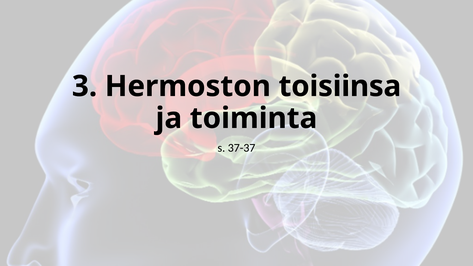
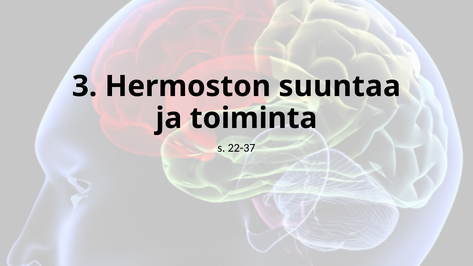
toisiinsa: toisiinsa -> suuntaa (340, 86)
37-37: 37-37 -> 22-37 (242, 148)
